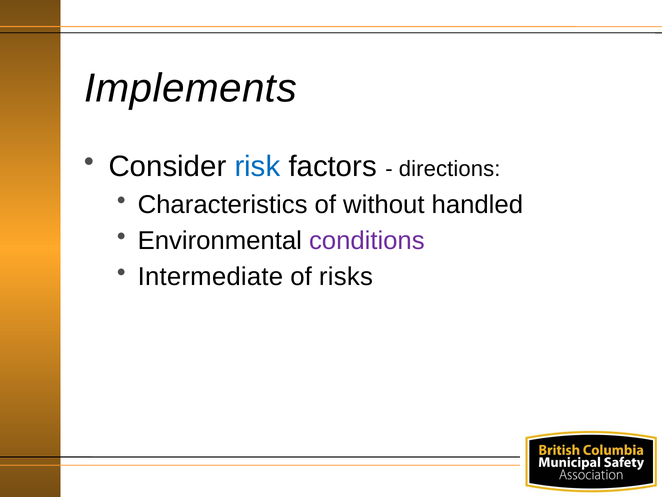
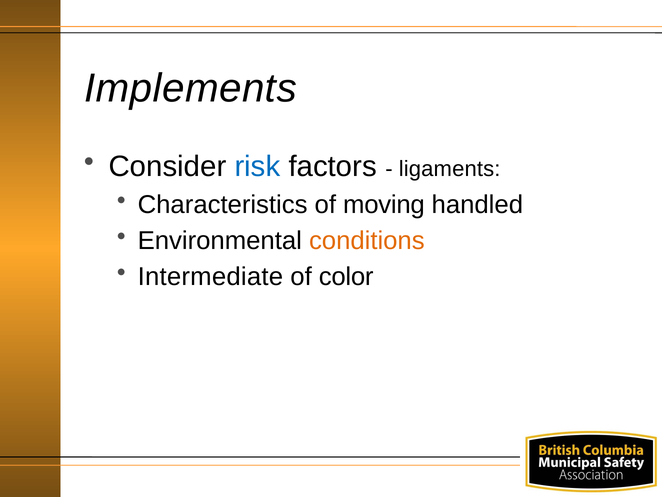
directions: directions -> ligaments (450, 169)
without: without -> moving (384, 204)
conditions colour: purple -> orange (367, 241)
risks: risks -> color (346, 277)
